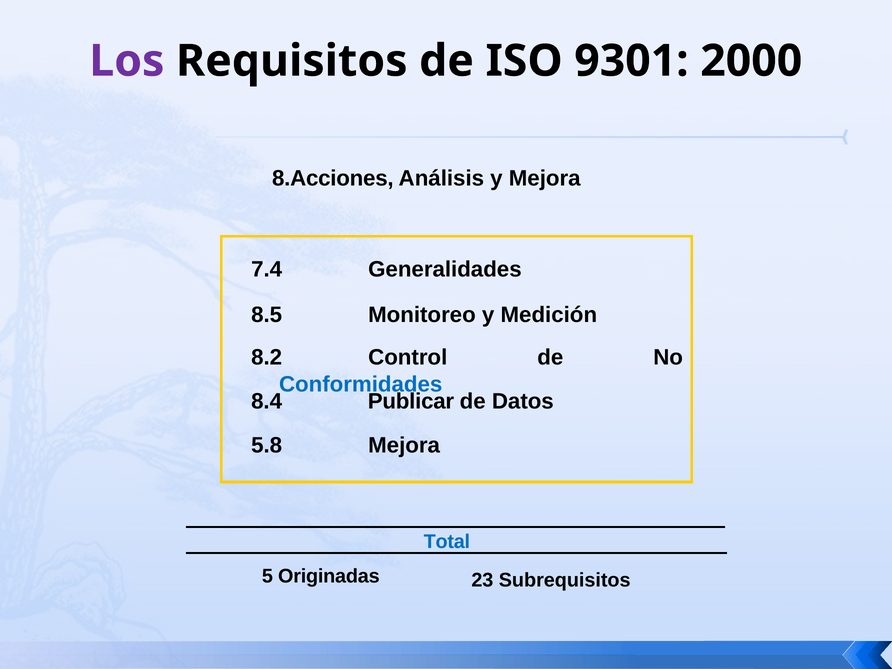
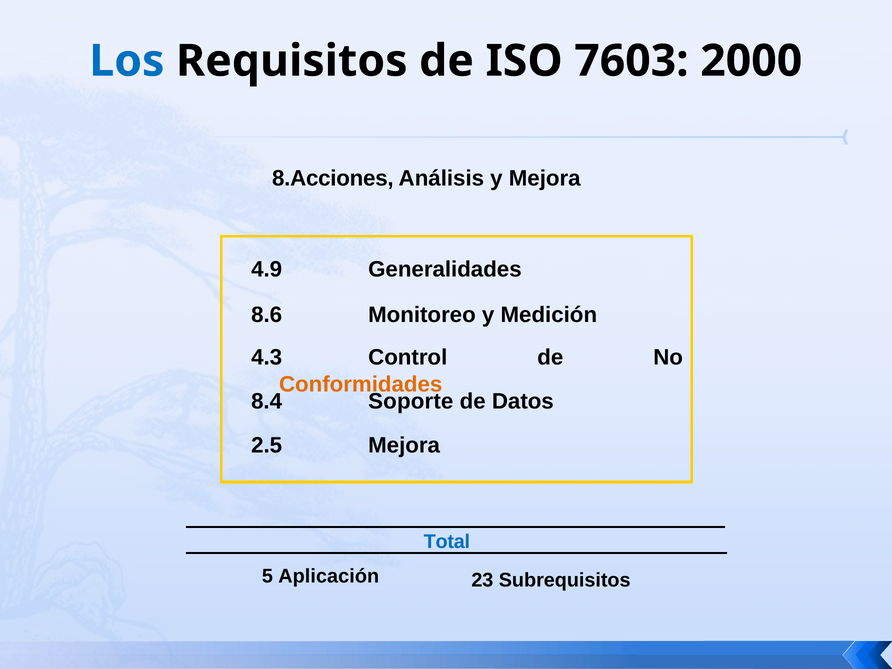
Los colour: purple -> blue (127, 61)
9301: 9301 -> 7603 (631, 61)
7.4: 7.4 -> 4.9 (267, 270)
8.5: 8.5 -> 8.6 (267, 315)
8.2: 8.2 -> 4.3 (267, 358)
Conformidades colour: blue -> orange (361, 384)
Publicar: Publicar -> Soporte (411, 402)
5.8: 5.8 -> 2.5 (267, 446)
Originadas: Originadas -> Aplicación (329, 576)
